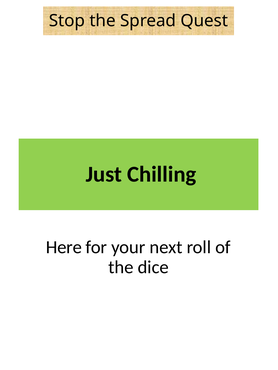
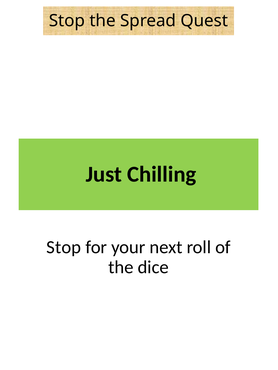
Here: Here -> Stop (64, 248)
